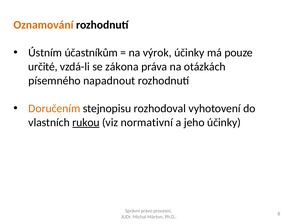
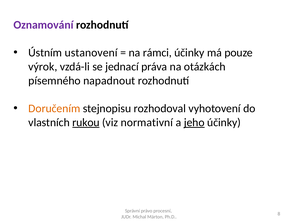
Oznamování colour: orange -> purple (43, 25)
účastníkům: účastníkům -> ustanovení (91, 53)
výrok: výrok -> rámci (157, 53)
určité: určité -> výrok (43, 66)
zákona: zákona -> jednací (122, 66)
jeho underline: none -> present (194, 122)
